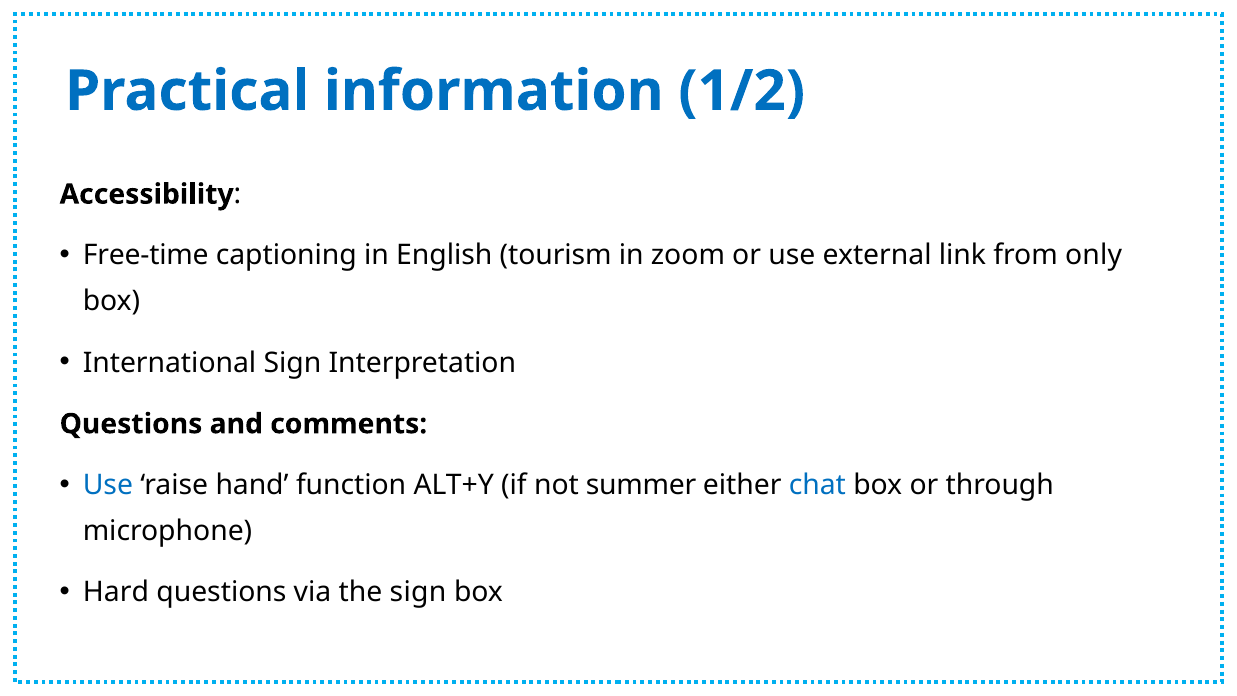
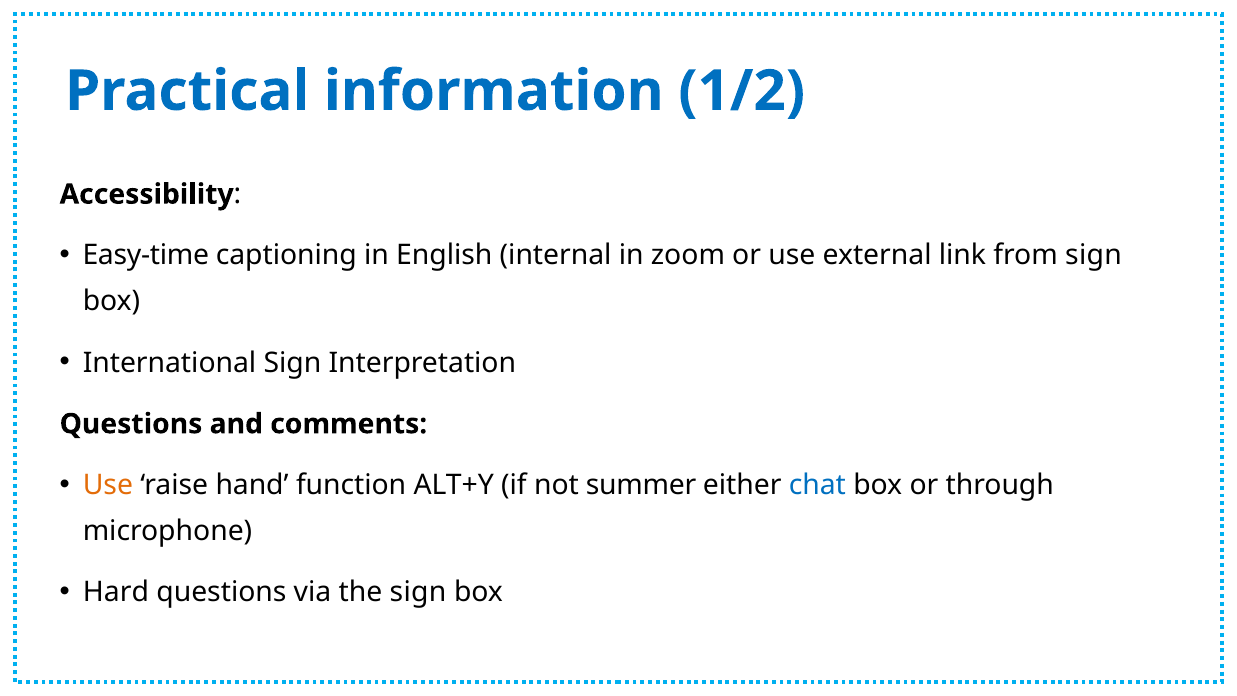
Free-time: Free-time -> Easy-time (146, 256)
tourism: tourism -> internal (556, 256)
from only: only -> sign (1094, 256)
Use colour: blue -> orange (108, 485)
